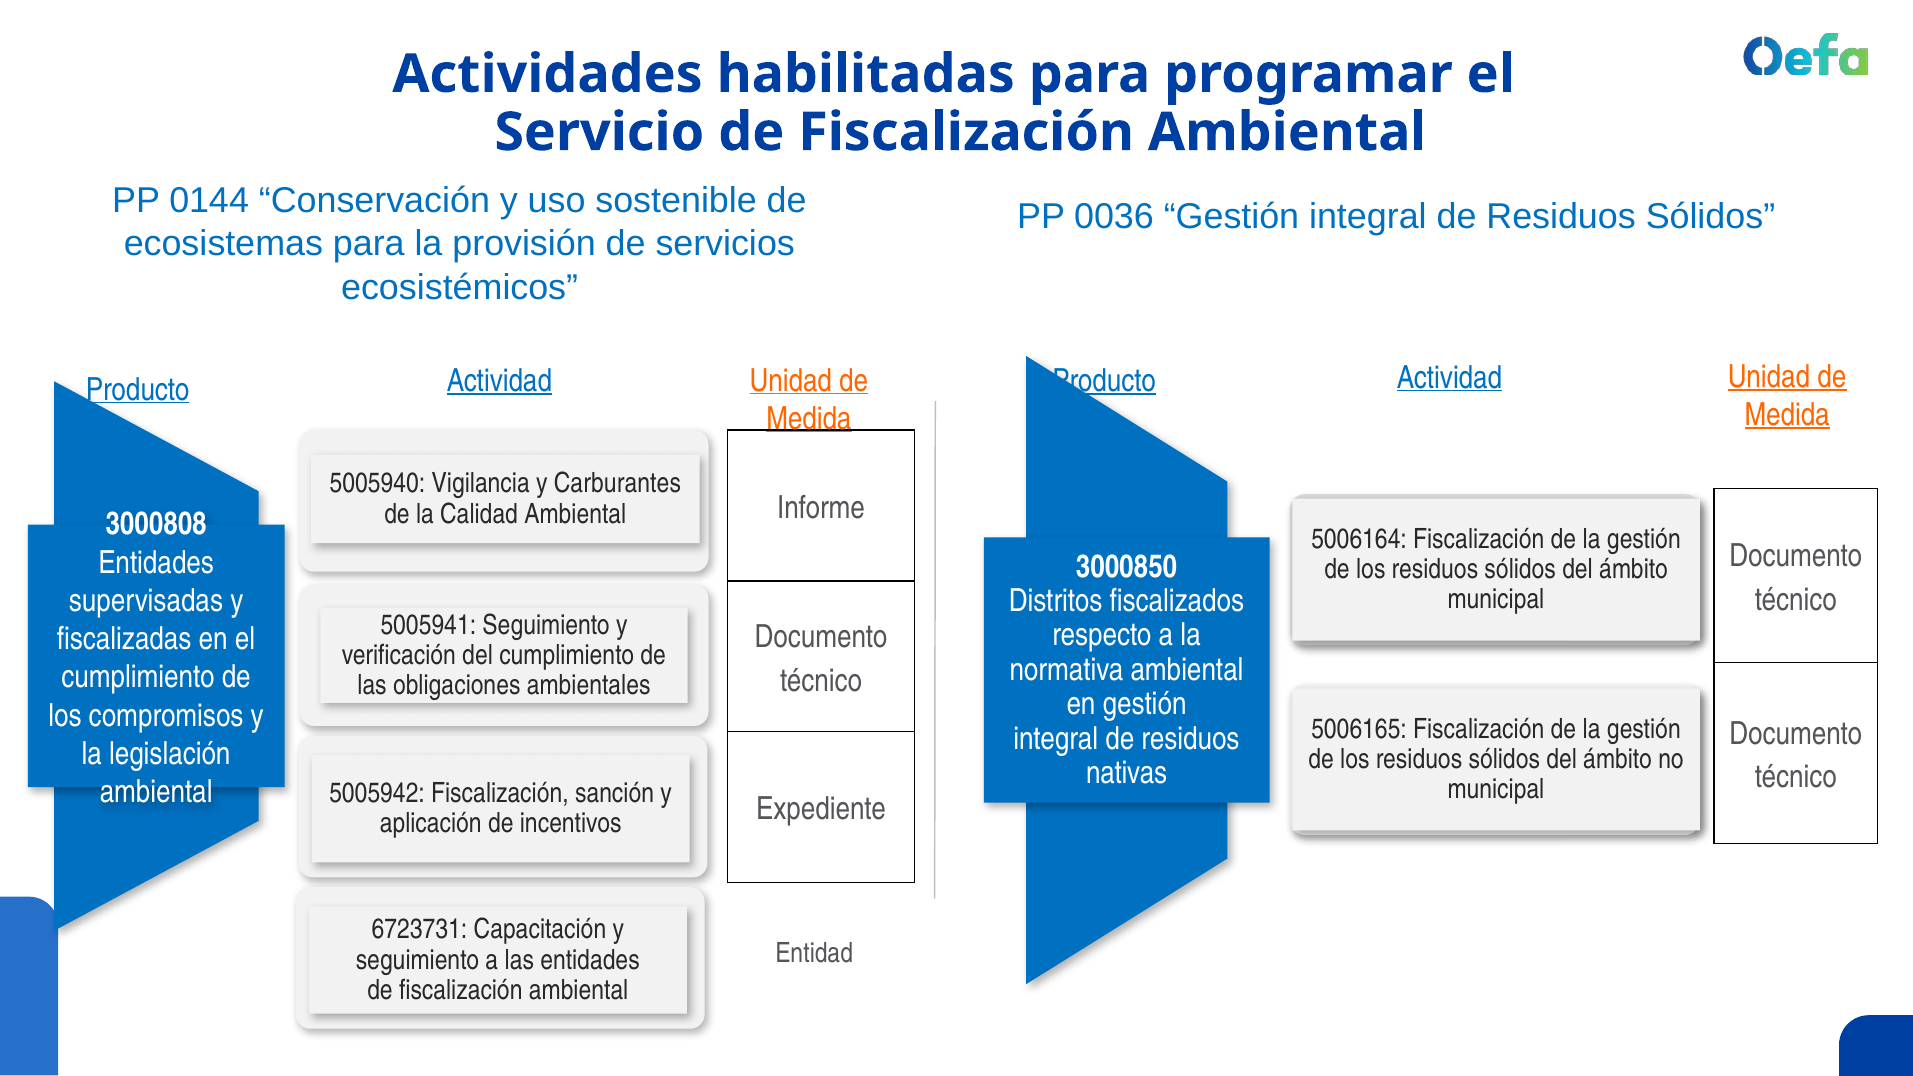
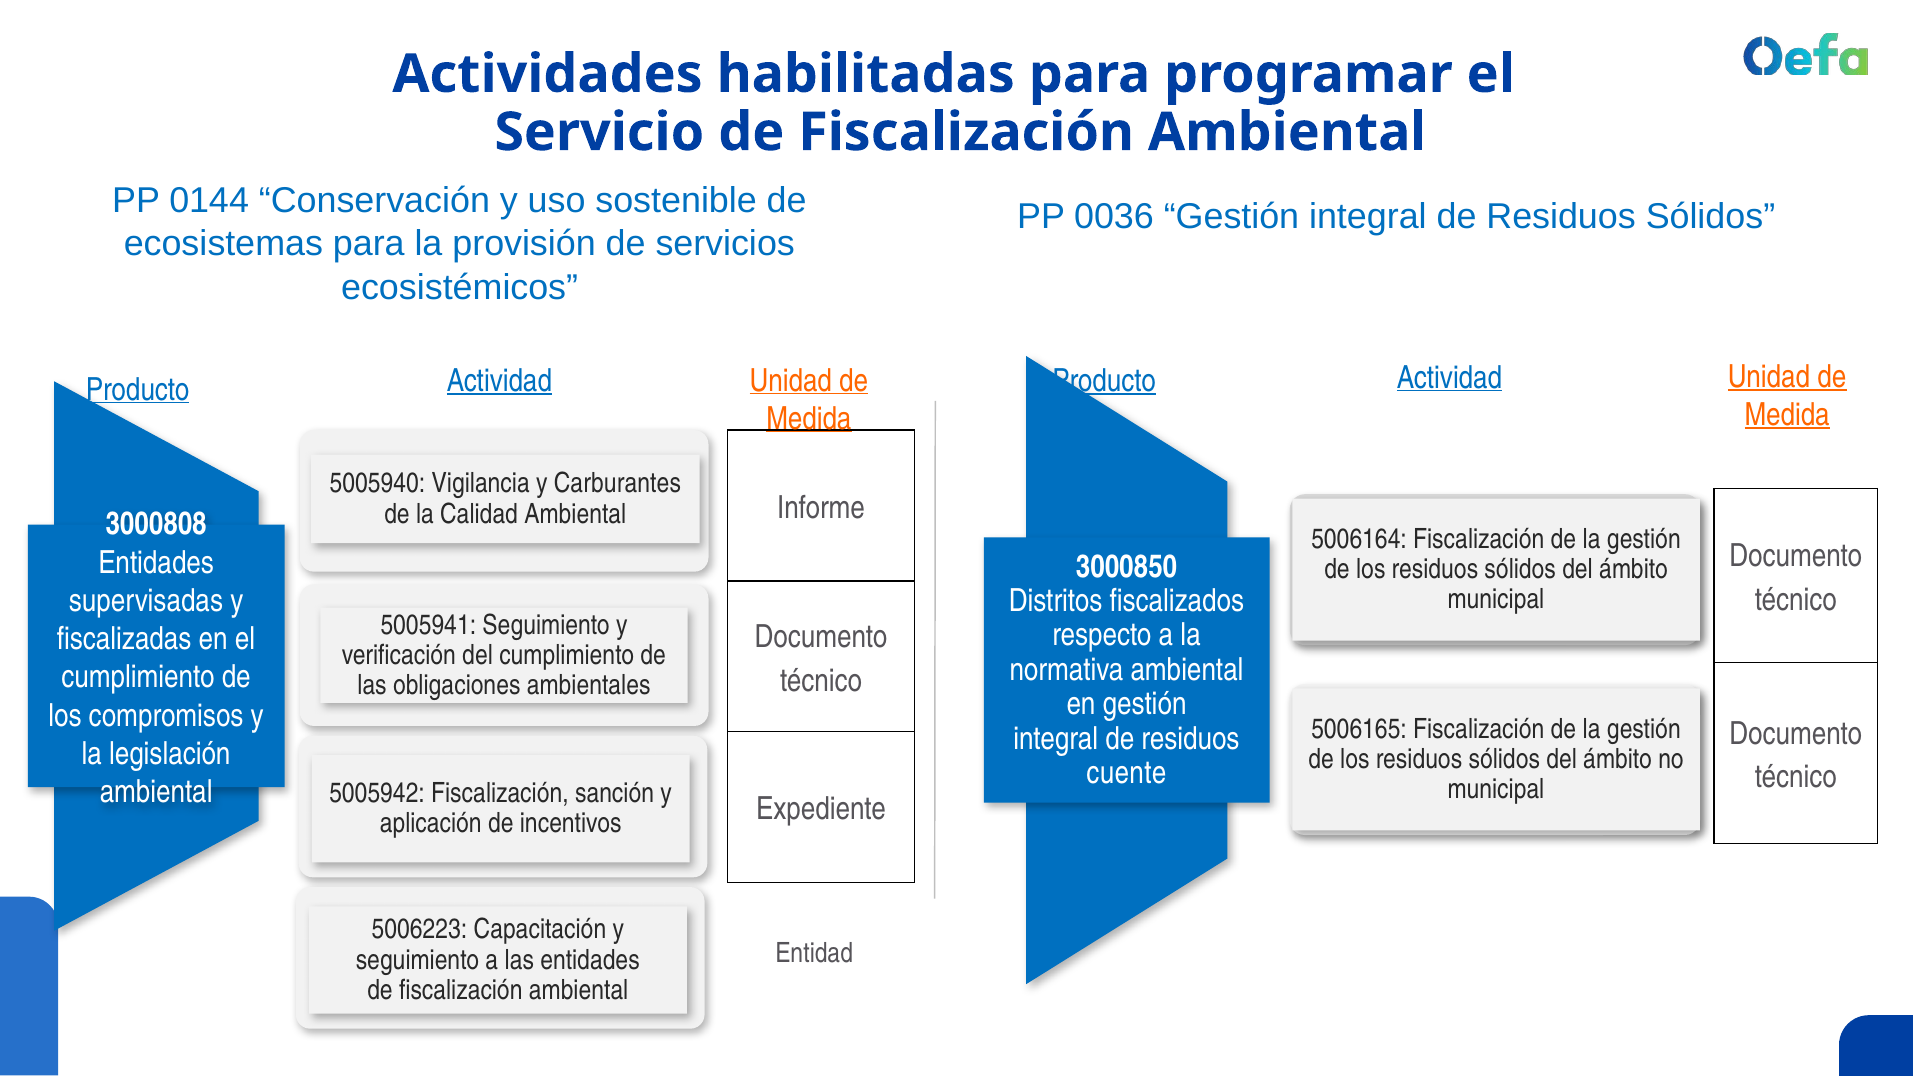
nativas: nativas -> cuente (1126, 773)
6723731: 6723731 -> 5006223 (420, 930)
